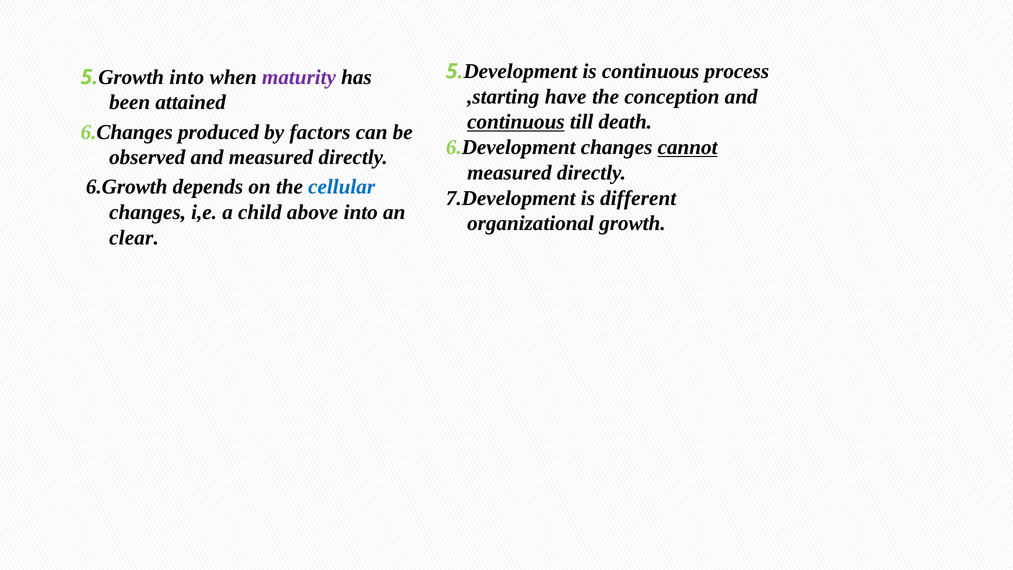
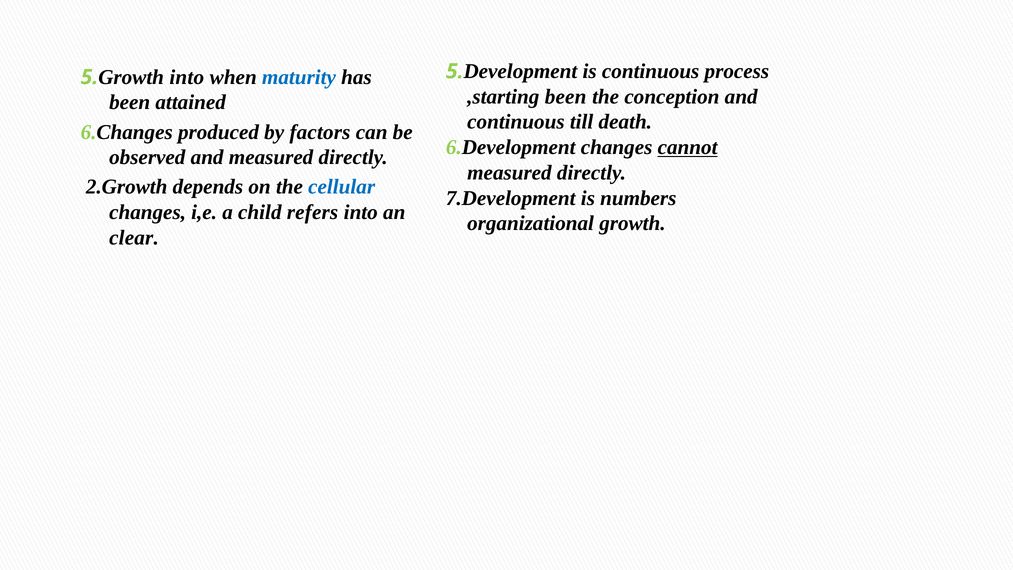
maturity colour: purple -> blue (299, 77)
,starting have: have -> been (566, 97)
continuous underline: present -> none (516, 122)
6.Growth: 6.Growth -> 2.Growth (127, 187)
different: different -> numbers (638, 198)
above: above -> refers (313, 212)
